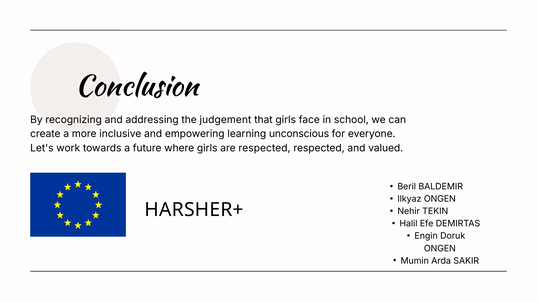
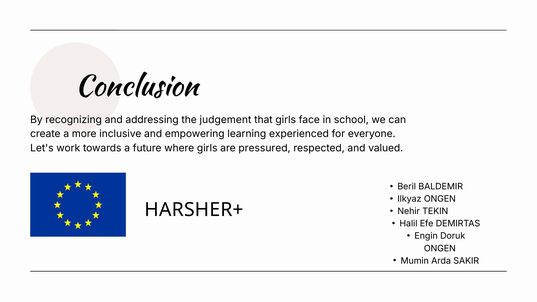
unconscious: unconscious -> experienced (299, 134)
are respected: respected -> pressured (265, 148)
